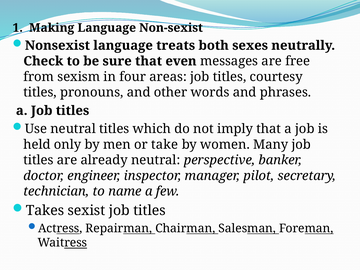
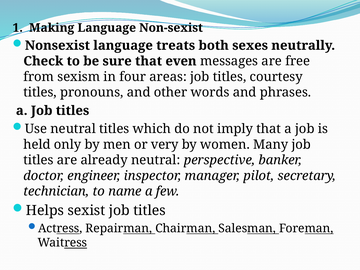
take: take -> very (165, 144)
Takes: Takes -> Helps (45, 210)
